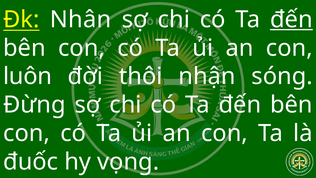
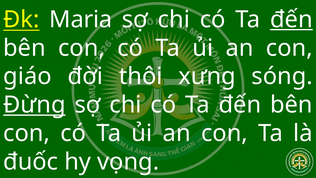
Nhân: Nhân -> Maria (81, 19)
luôn: luôn -> giáo (27, 76)
nhận: nhận -> xưng (207, 76)
Đừng underline: none -> present (34, 105)
